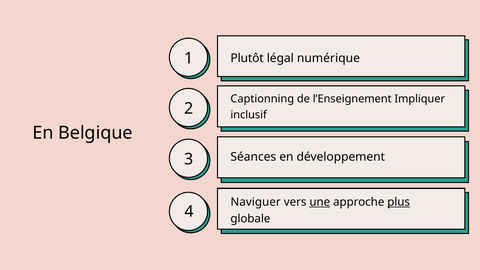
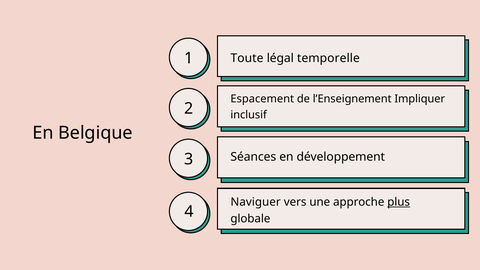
Plutôt: Plutôt -> Toute (247, 58)
numérique: numérique -> temporelle (328, 58)
Captionning: Captionning -> Espacement (262, 99)
une underline: present -> none (320, 202)
